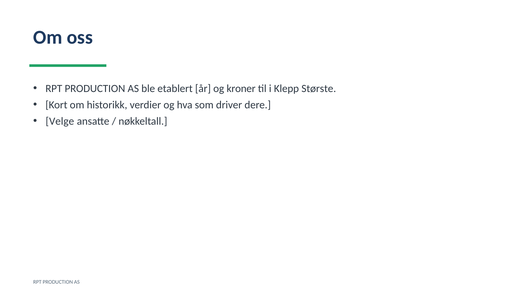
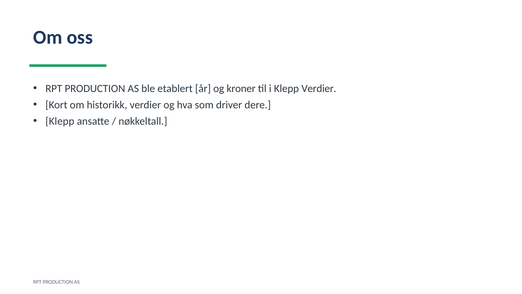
Klepp Største: Største -> Verdier (319, 88)
Velge: Velge -> Klepp (60, 121)
